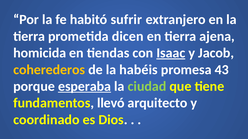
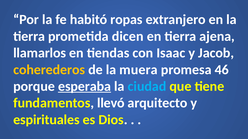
sufrir: sufrir -> ropas (126, 20)
homicida: homicida -> llamarlos (40, 53)
Isaac underline: present -> none (171, 53)
habéis: habéis -> muera (138, 70)
43: 43 -> 46 (222, 70)
ciudad colour: light green -> light blue (147, 87)
coordinado: coordinado -> espirituales (46, 120)
